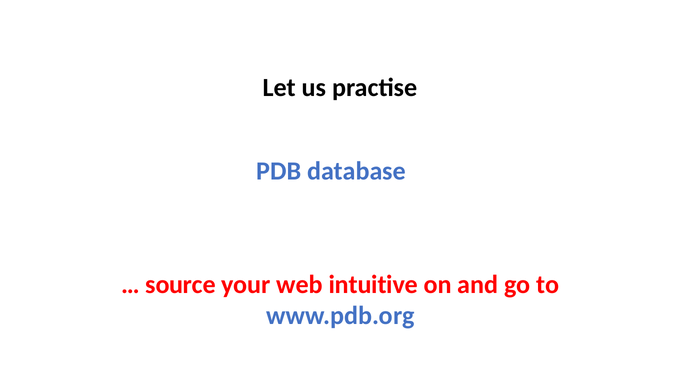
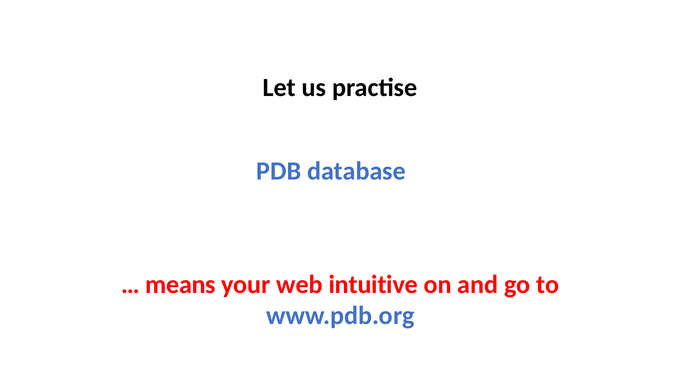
source: source -> means (181, 284)
